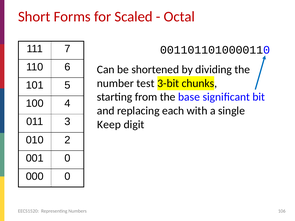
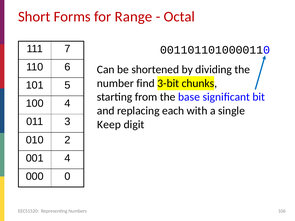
Scaled: Scaled -> Range (133, 17)
test: test -> find (146, 83)
001 0: 0 -> 4 (67, 158)
